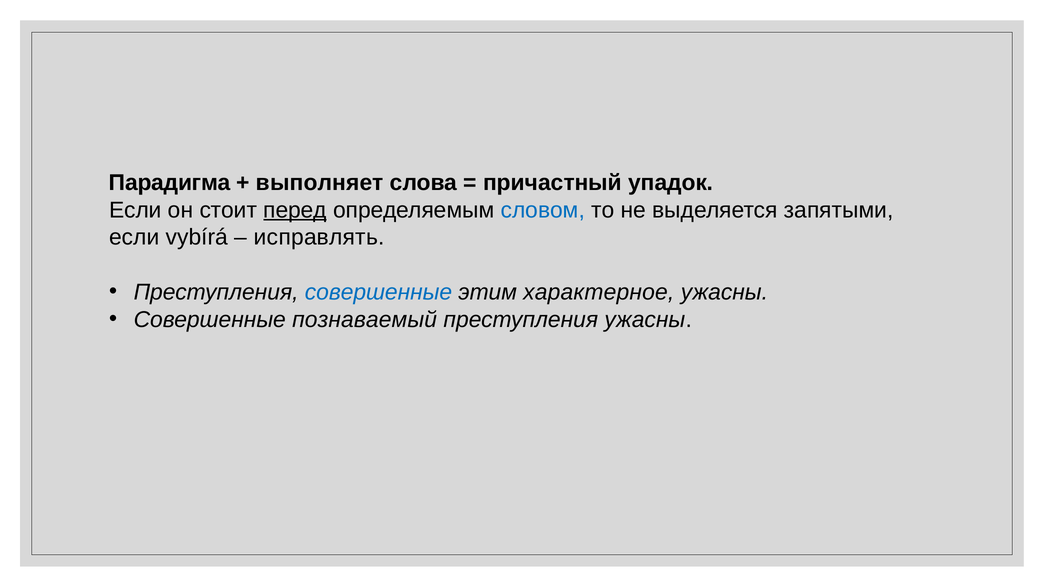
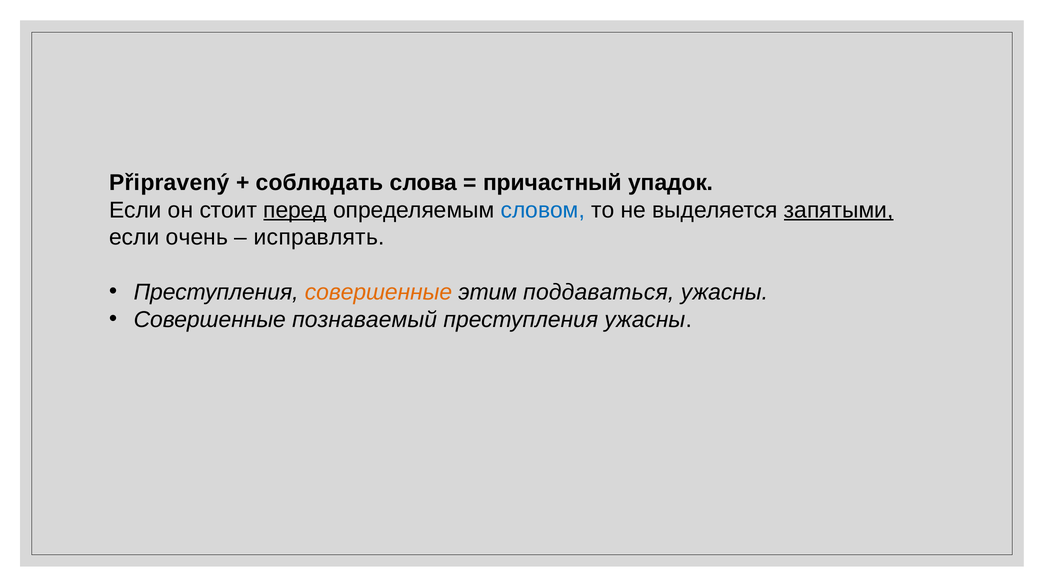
Парадигма: Парадигма -> Připravený (169, 183)
выполняет: выполняет -> соблюдать (320, 183)
запятыми underline: none -> present (839, 210)
vybírá: vybírá -> очень (197, 238)
совершенные colour: blue -> orange (378, 292)
характерное: характерное -> поддаваться (599, 292)
